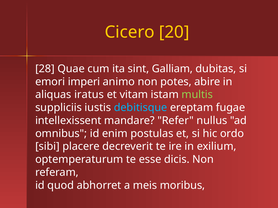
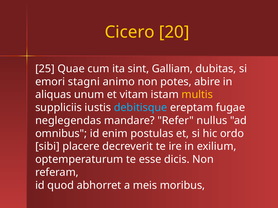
28: 28 -> 25 (45, 69)
imperi: imperi -> stagni (84, 82)
iratus: iratus -> unum (89, 95)
multis colour: light green -> yellow (197, 95)
intellexissent: intellexissent -> neglegendas (68, 121)
